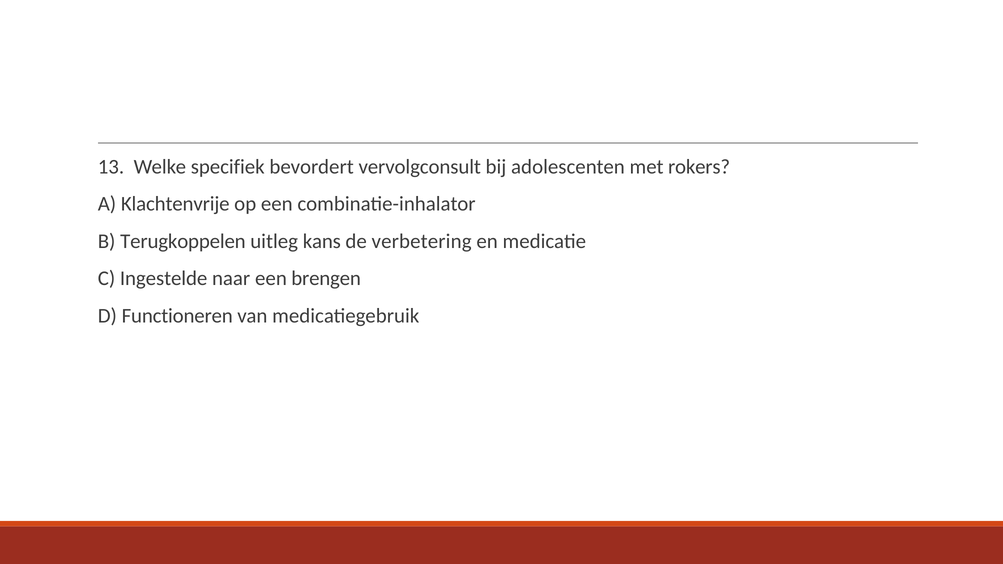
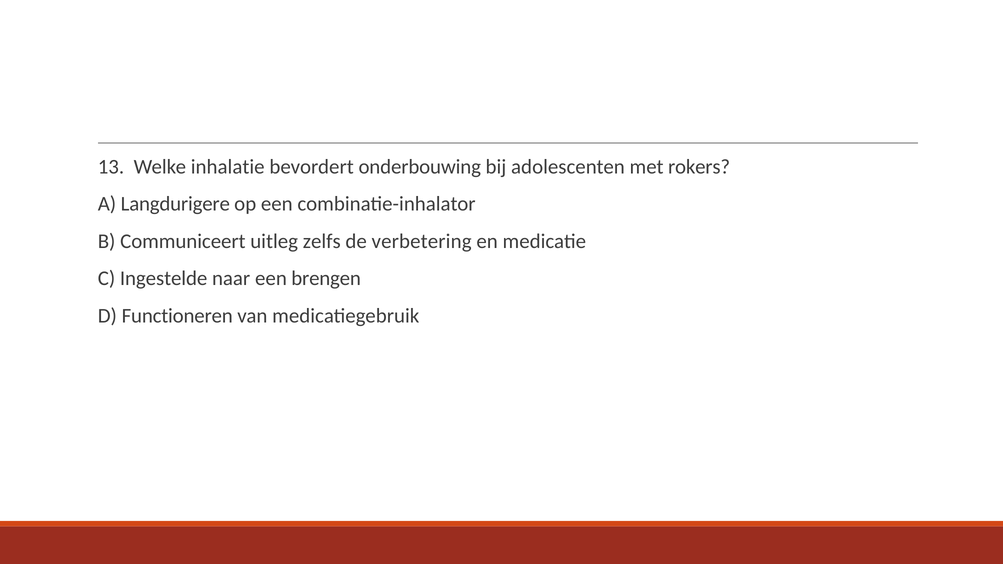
specifiek: specifiek -> inhalatie (228, 167)
vervolgconsult: vervolgconsult -> onderbouwing (420, 167)
Klachtenvrije: Klachtenvrije -> Langdurigere (175, 204)
Terugkoppelen: Terugkoppelen -> Communiceert (183, 241)
kans: kans -> zelfs (322, 241)
